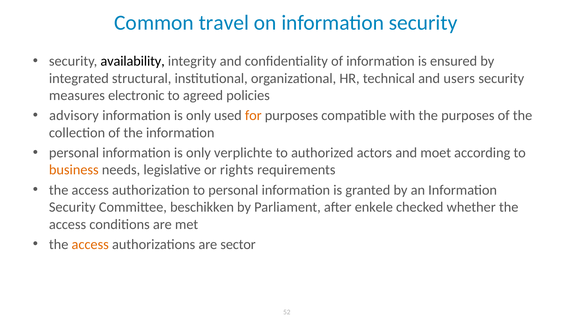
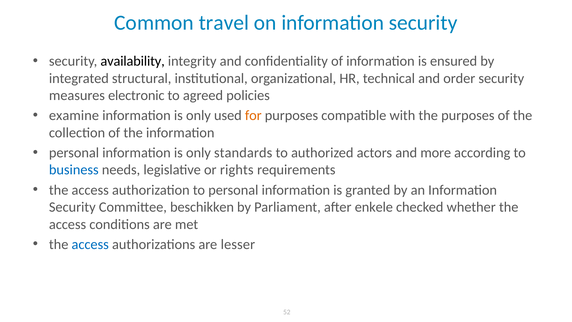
users: users -> order (459, 78)
advisory: advisory -> examine (74, 115)
verplichte: verplichte -> standards (243, 153)
moet: moet -> more (436, 153)
business colour: orange -> blue (74, 170)
access colour: orange -> blue (90, 244)
sector: sector -> lesser (238, 244)
